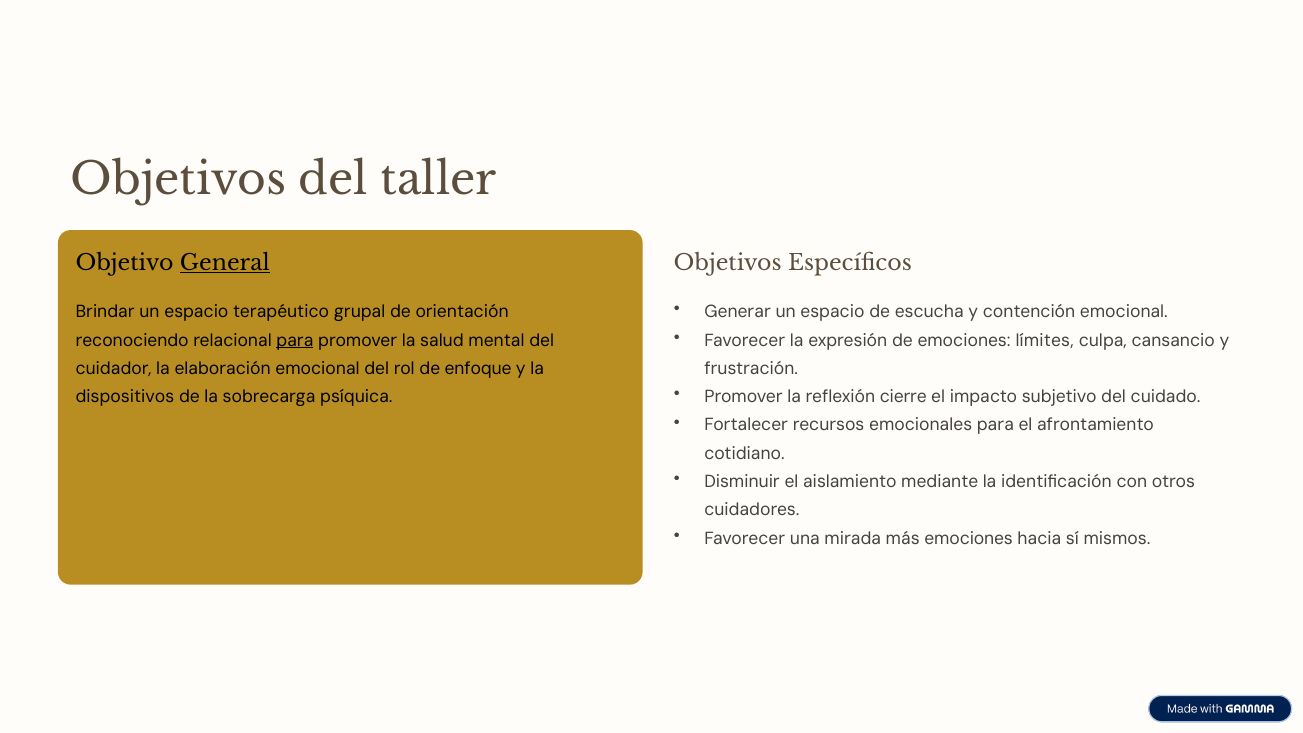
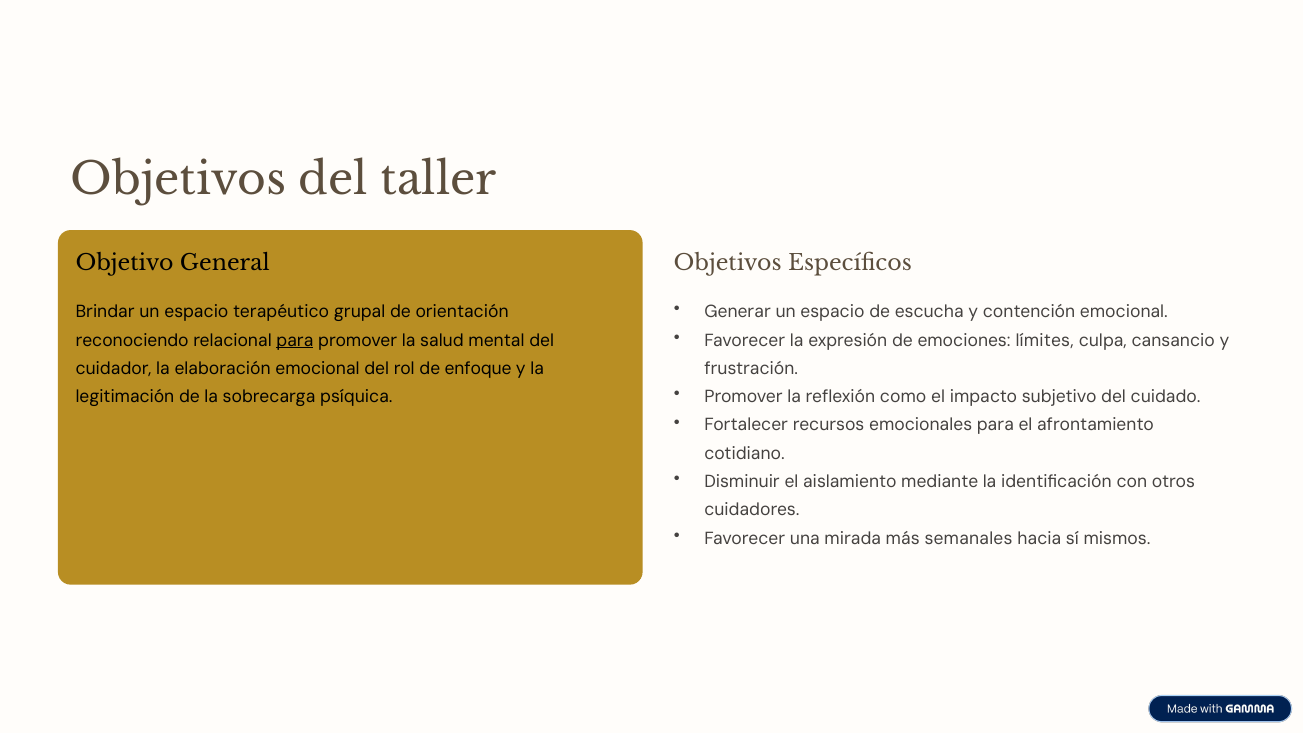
General underline: present -> none (225, 263)
cierre: cierre -> como (903, 397)
dispositivos: dispositivos -> legitimación (125, 397)
más emociones: emociones -> semanales (968, 538)
